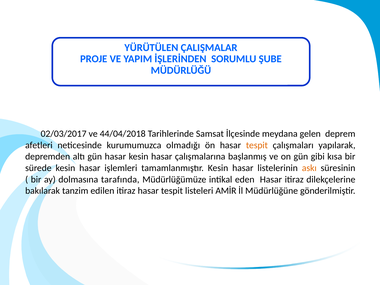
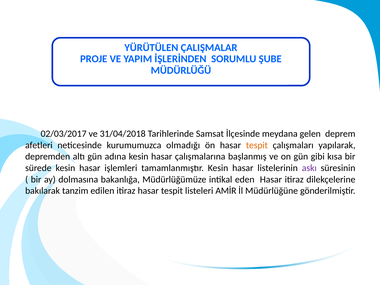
44/04/2018: 44/04/2018 -> 31/04/2018 (123, 134)
gün hasar: hasar -> adına (115, 157)
askı colour: orange -> purple (309, 168)
tarafında: tarafında -> bakanlığa (120, 179)
